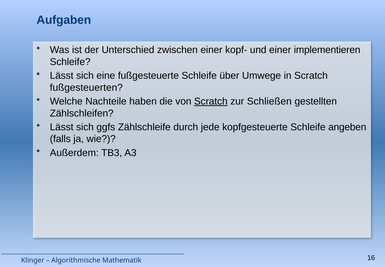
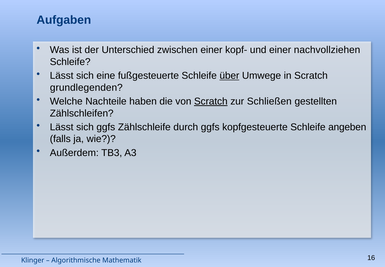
implementieren: implementieren -> nachvollziehen (327, 50)
über underline: none -> present (229, 76)
fußgesteuerten: fußgesteuerten -> grundlegenden (86, 87)
durch jede: jede -> ggfs (210, 127)
